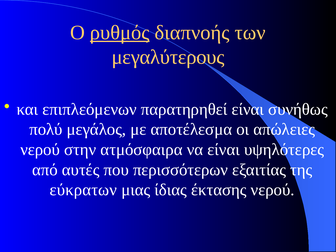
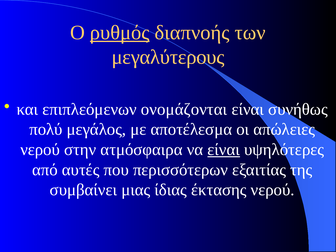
παρατηρηθεί: παρατηρηθεί -> ονομάζονται (184, 109)
είναι underline: none -> present (224, 150)
εύκρατων: εύκρατων -> συμβαίνει (83, 190)
